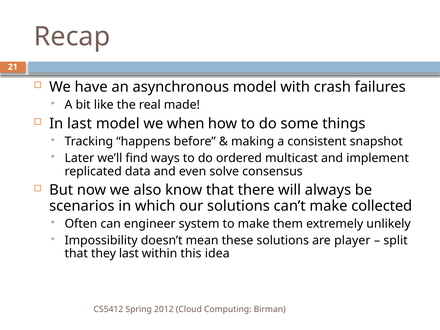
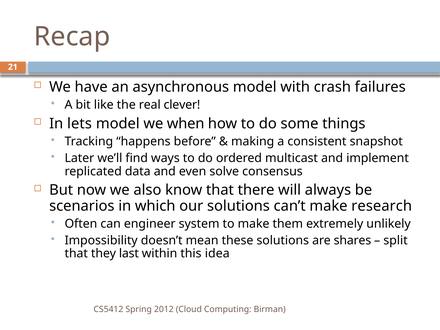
made: made -> clever (182, 105)
In last: last -> lets (80, 124)
collected: collected -> research (382, 206)
player: player -> shares (352, 240)
